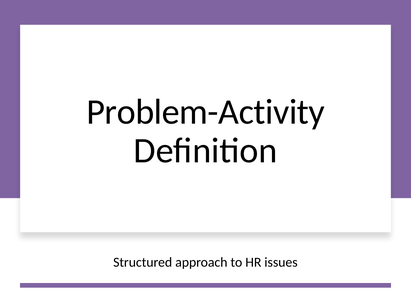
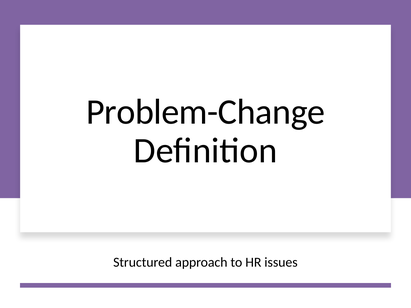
Problem-Activity: Problem-Activity -> Problem-Change (206, 112)
